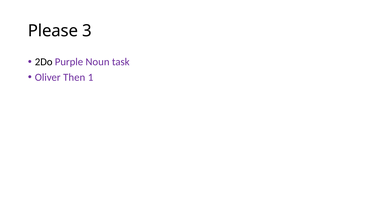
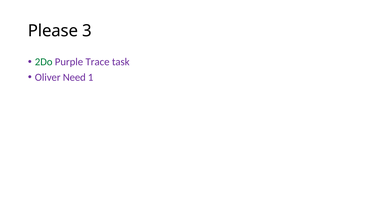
2Do colour: black -> green (44, 62)
Noun: Noun -> Trace (98, 62)
Then: Then -> Need (74, 77)
